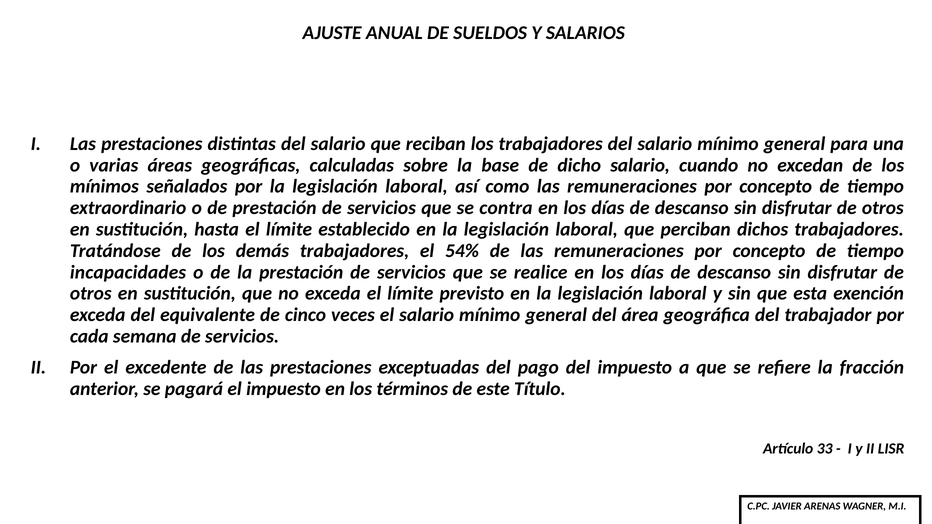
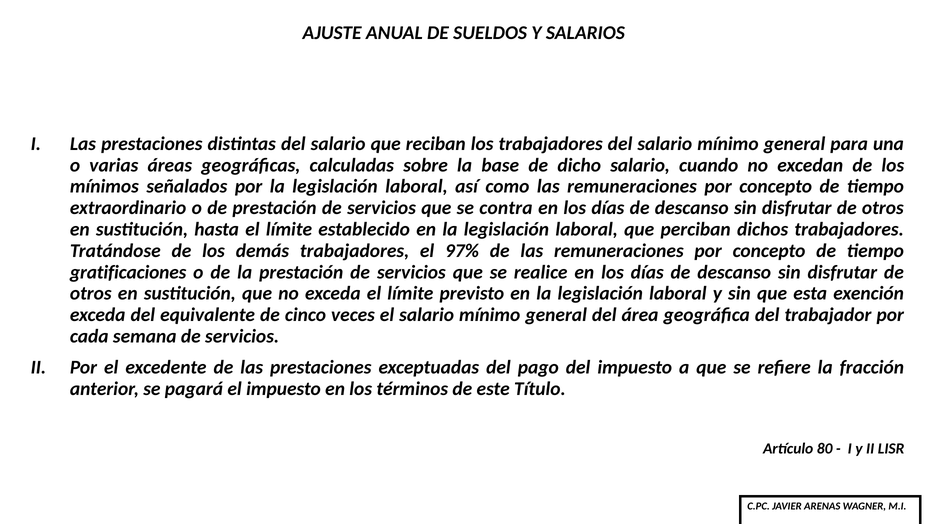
54%: 54% -> 97% (462, 251)
incapacidades: incapacidades -> gratificaciones (128, 272)
33: 33 -> 80 (825, 449)
